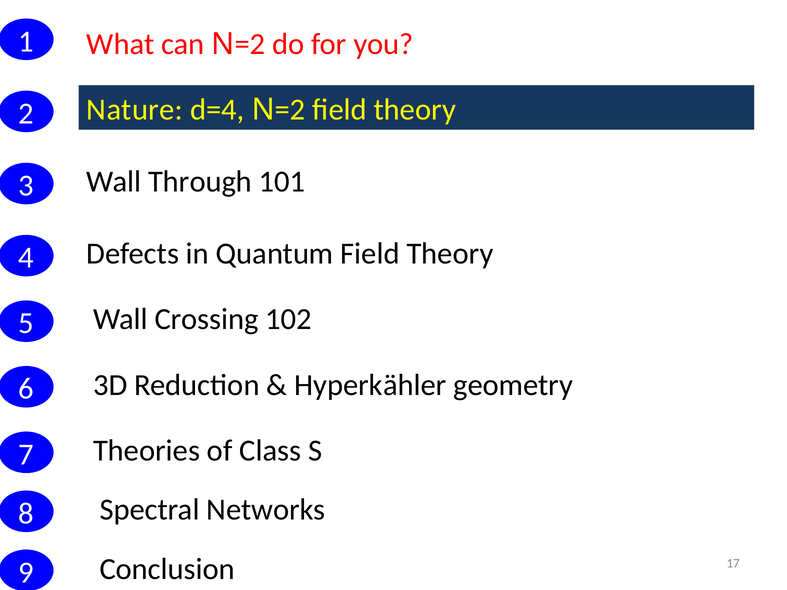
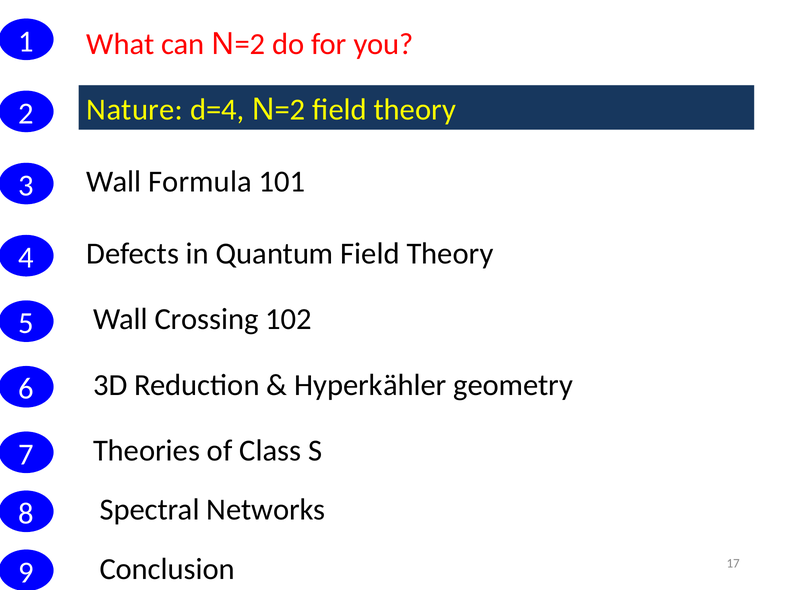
Through: Through -> Formula (200, 182)
